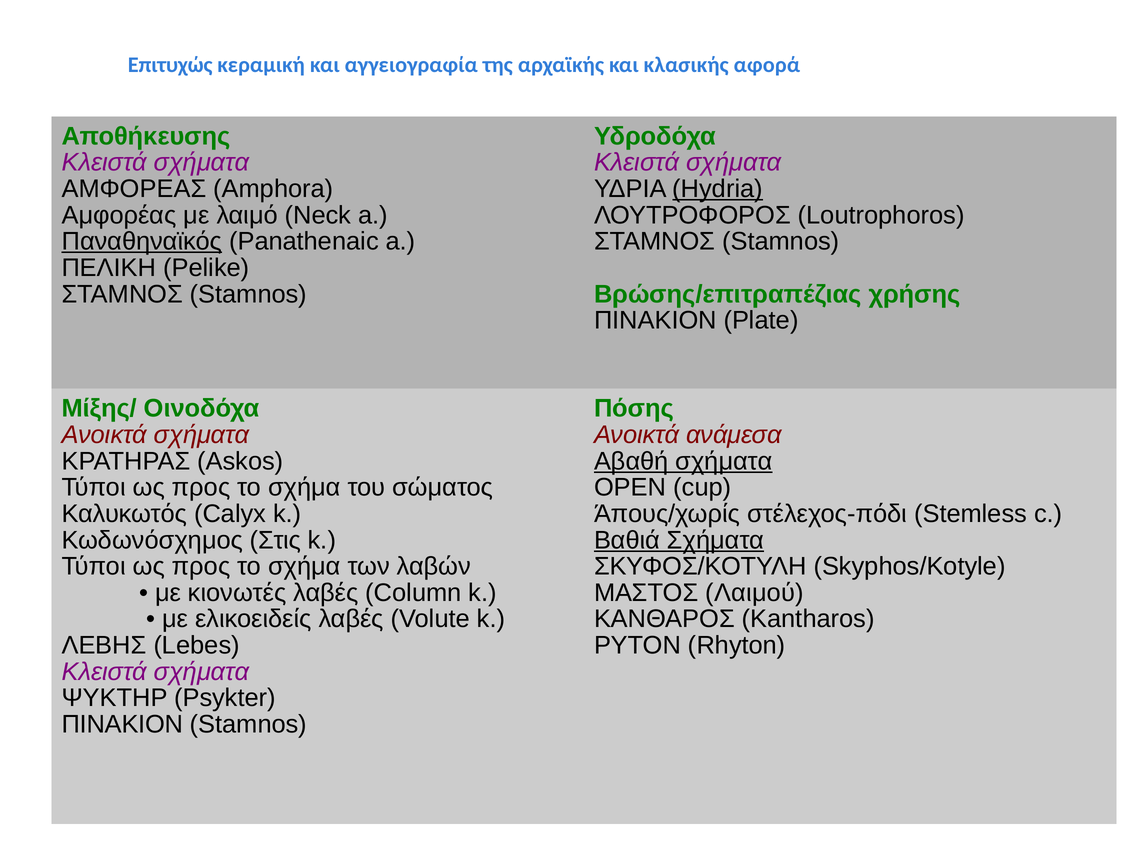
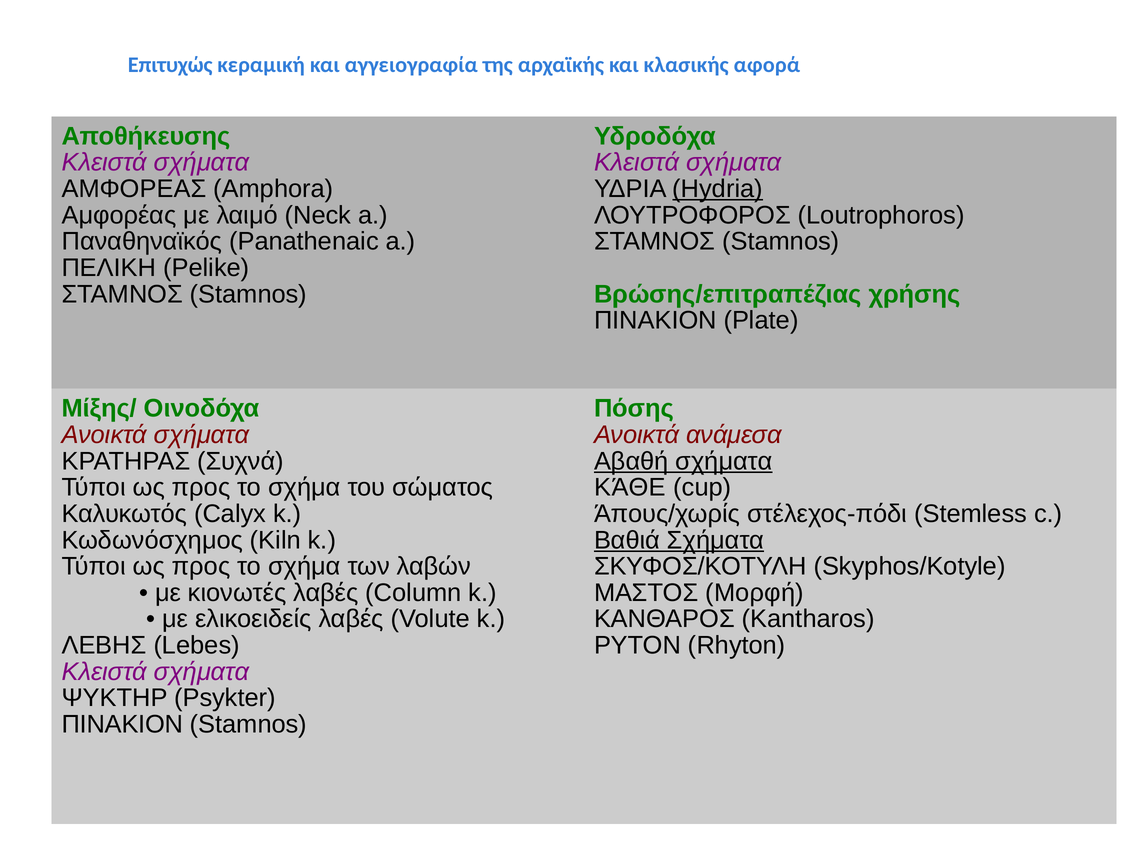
Παναθηναϊκός underline: present -> none (142, 242)
Askos: Askos -> Συχνά (240, 461)
OPEN: OPEN -> ΚΆΘΕ (630, 488)
Στις: Στις -> Kiln (275, 540)
Λαιμού: Λαιμού -> Μορφή (755, 593)
